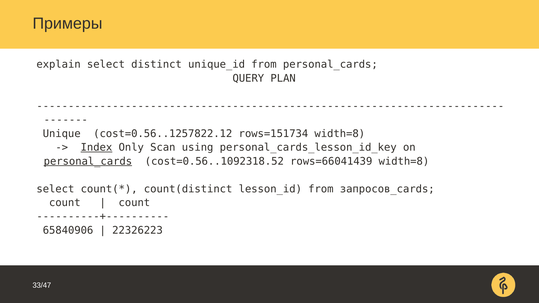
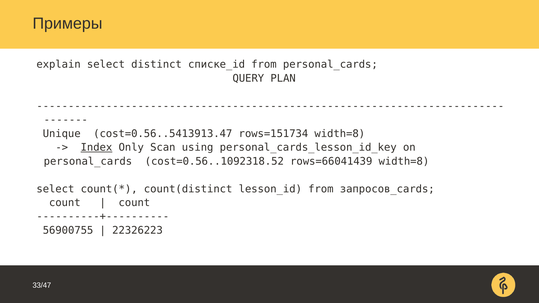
unique_id: unique_id -> списке_id (217, 64)
cost=0.56..1257822.12: cost=0.56..1257822.12 -> cost=0.56..5413913.47 (163, 134)
personal_cards underline: present -> none (88, 161)
65840906: 65840906 -> 56900755 (68, 231)
